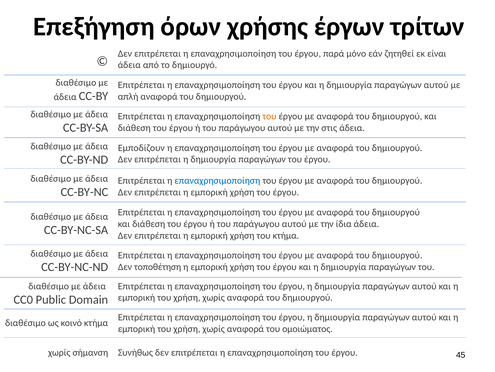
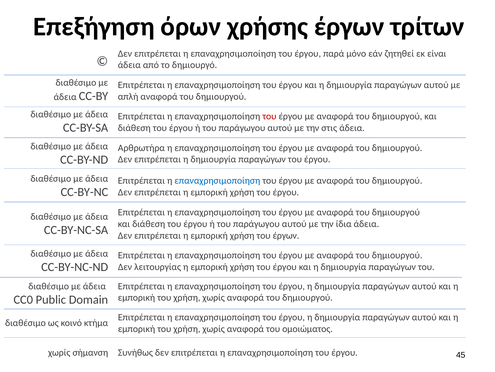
του colour: orange -> red (269, 116)
Εμποδίζουν: Εμποδίζουν -> Αρθρωτήρα (141, 148)
του κτήμα: κτήμα -> έργων (286, 235)
τοποθέτηση: τοποθέτηση -> λειτουργίας (158, 266)
